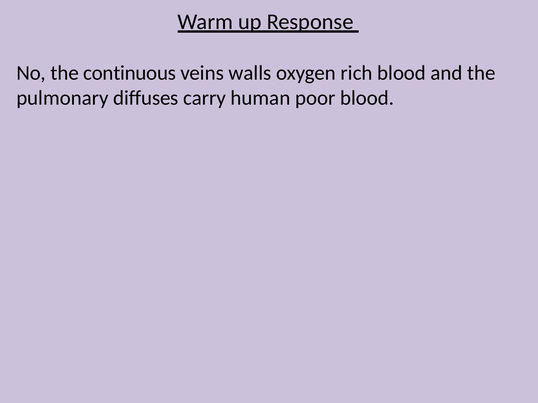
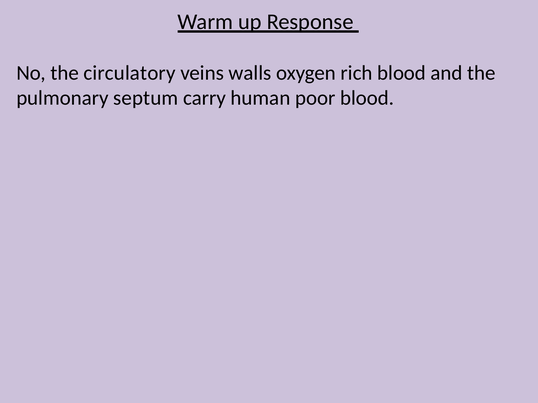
continuous: continuous -> circulatory (129, 73)
diffuses: diffuses -> septum (146, 98)
